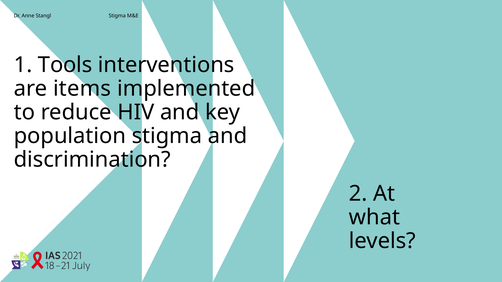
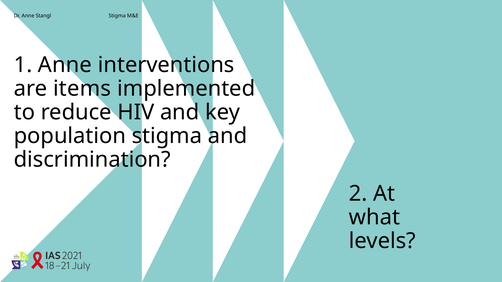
1 Tools: Tools -> Anne (65, 65)
